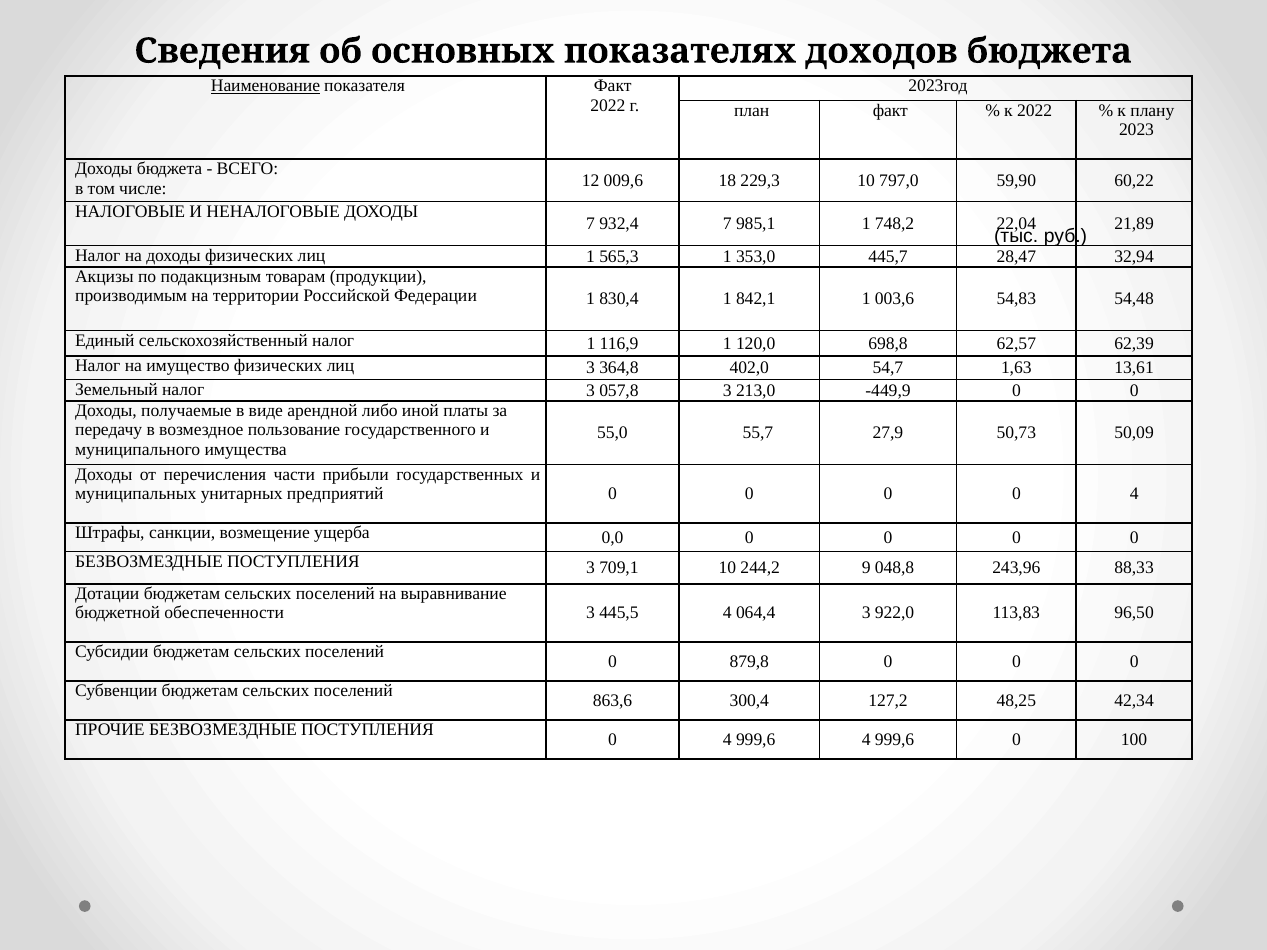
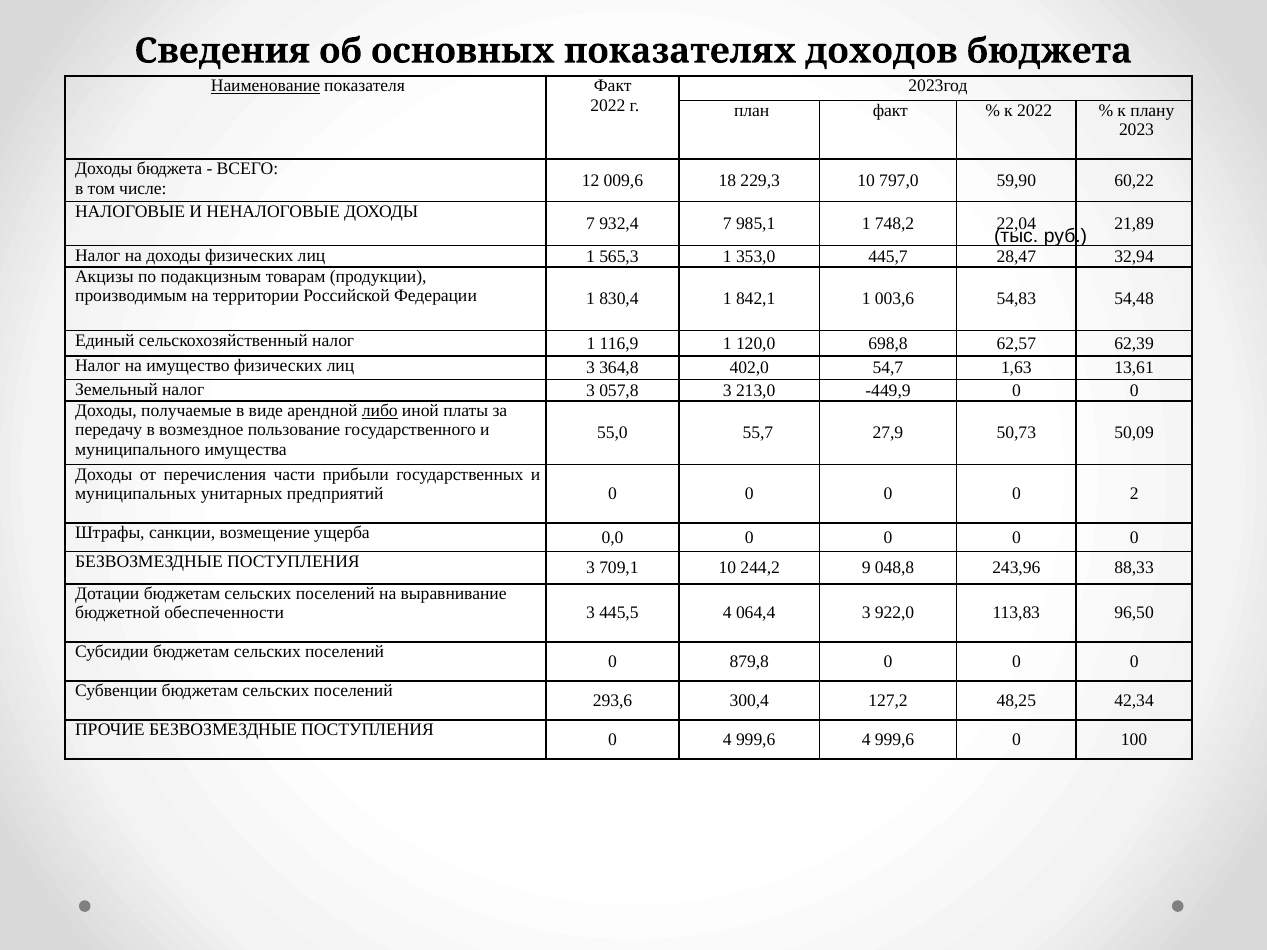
либо underline: none -> present (380, 411)
0 0 4: 4 -> 2 (1134, 494)
863,6: 863,6 -> 293,6 (613, 701)
